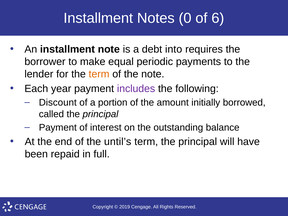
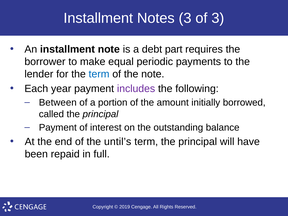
Notes 0: 0 -> 3 (185, 18)
of 6: 6 -> 3 (218, 18)
into: into -> part (174, 49)
term colour: orange -> blue (99, 74)
Discount: Discount -> Between (58, 103)
